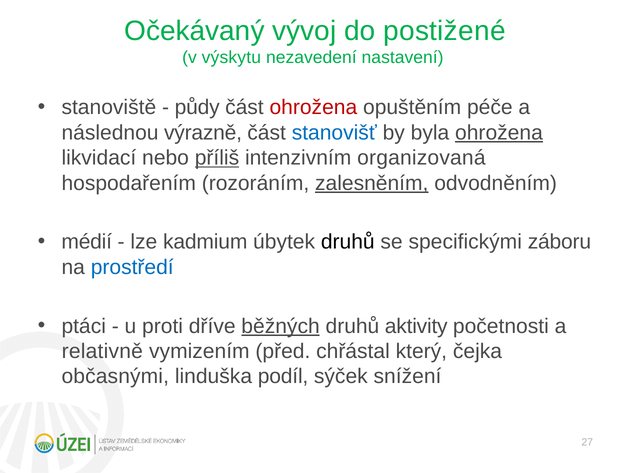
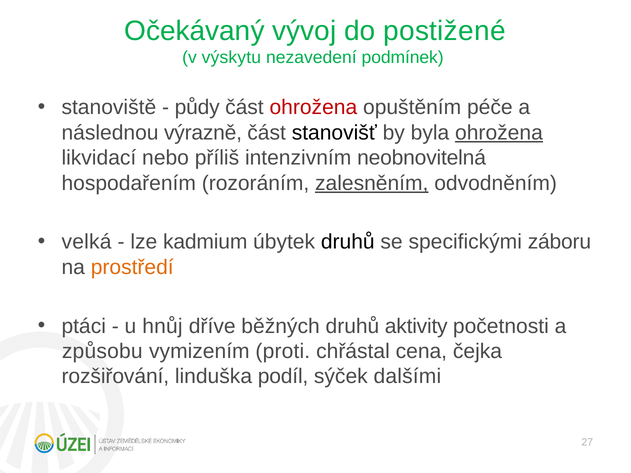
nastavení: nastavení -> podmínek (403, 57)
stanovišť colour: blue -> black (334, 133)
příliš underline: present -> none (217, 158)
organizovaná: organizovaná -> neobnovitelná (422, 158)
médií: médií -> velká (87, 242)
prostředí colour: blue -> orange (132, 267)
proti: proti -> hnůj (162, 326)
běžných underline: present -> none (281, 326)
relativně: relativně -> způsobu (102, 352)
před: před -> proti (283, 352)
který: který -> cena (421, 352)
občasnými: občasnými -> rozšiřování (115, 377)
snížení: snížení -> dalšími (407, 377)
